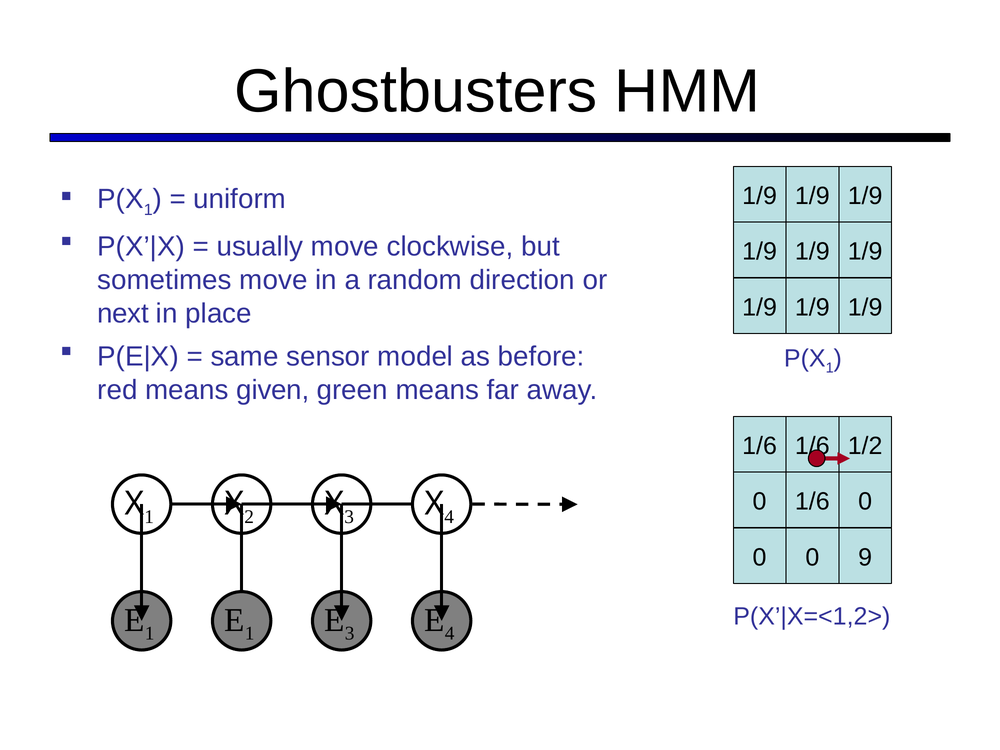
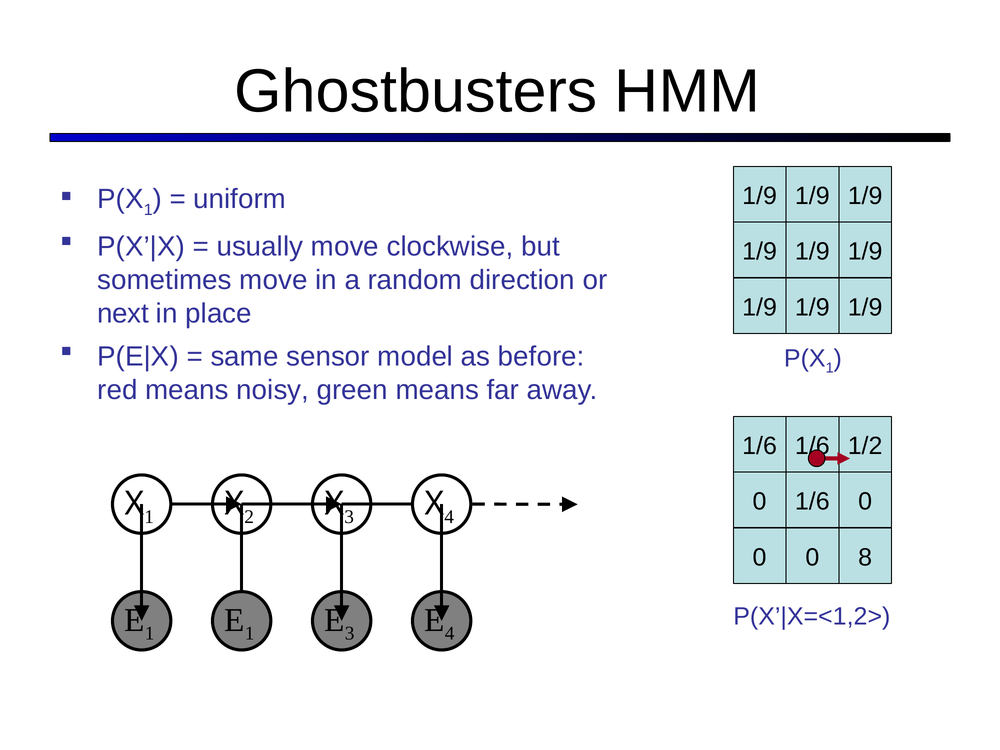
given: given -> noisy (273, 390)
9: 9 -> 8 (865, 557)
